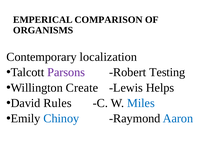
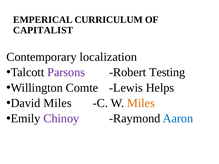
COMPARISON: COMPARISON -> CURRICULUM (109, 20)
ORGANISMS: ORGANISMS -> CAPITALIST (43, 30)
Create: Create -> Comte (82, 88)
David Rules: Rules -> Miles (58, 103)
Miles colour: blue -> orange (141, 103)
Chinoy colour: blue -> purple (61, 119)
